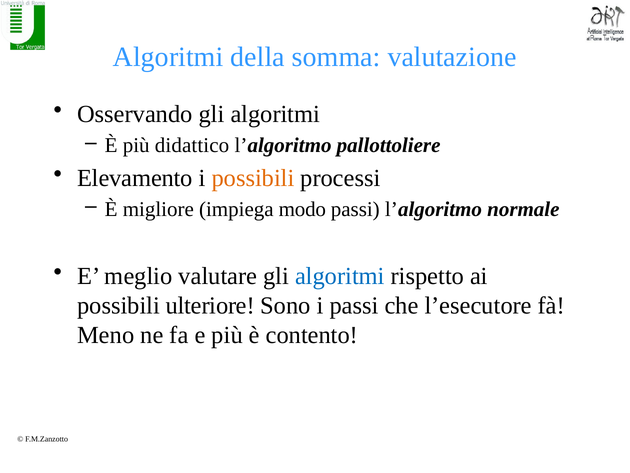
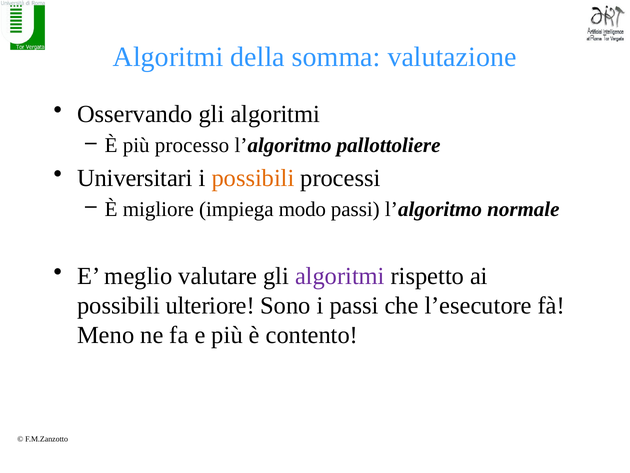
didattico: didattico -> processo (192, 145)
Elevamento: Elevamento -> Universitari (135, 178)
algoritmi colour: blue -> purple (340, 276)
